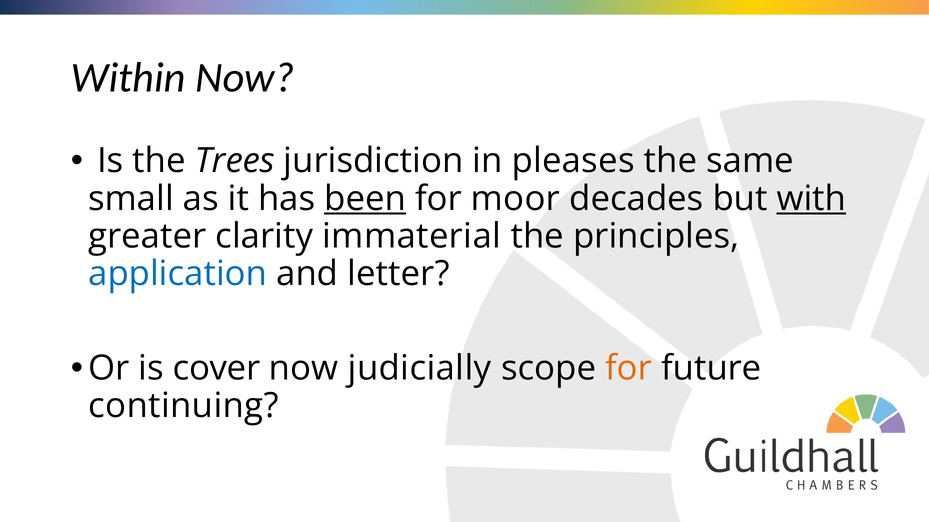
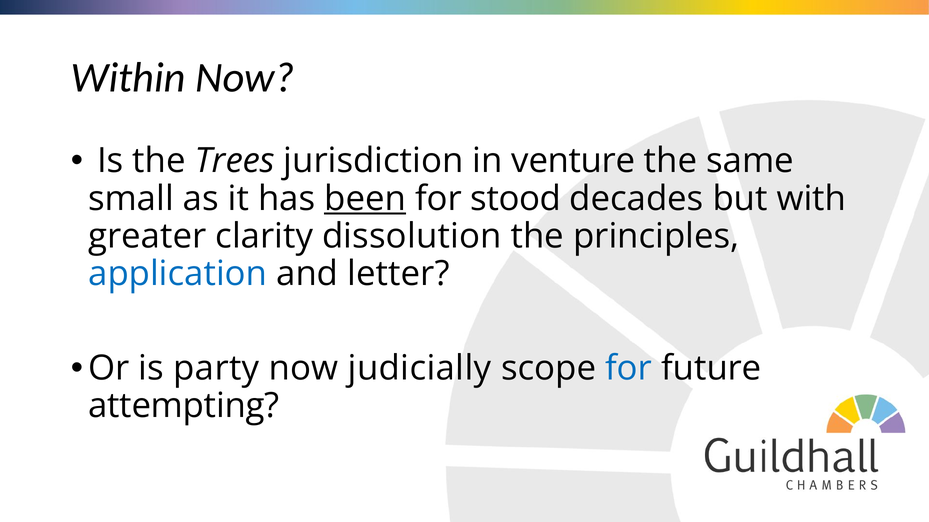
pleases: pleases -> venture (573, 161)
moor: moor -> stood (516, 199)
with underline: present -> none (811, 199)
immaterial: immaterial -> dissolution (412, 236)
cover: cover -> party (216, 369)
for colour: orange -> blue (629, 369)
continuing: continuing -> attempting (184, 406)
